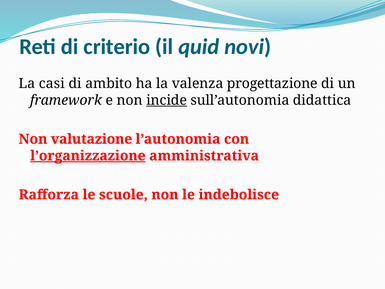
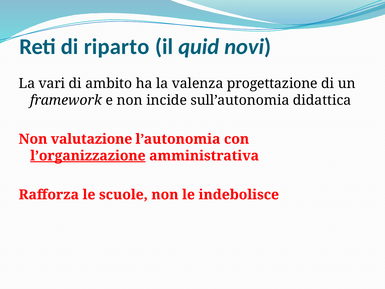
criterio: criterio -> riparto (117, 47)
casi: casi -> vari (52, 83)
incide underline: present -> none (167, 100)
